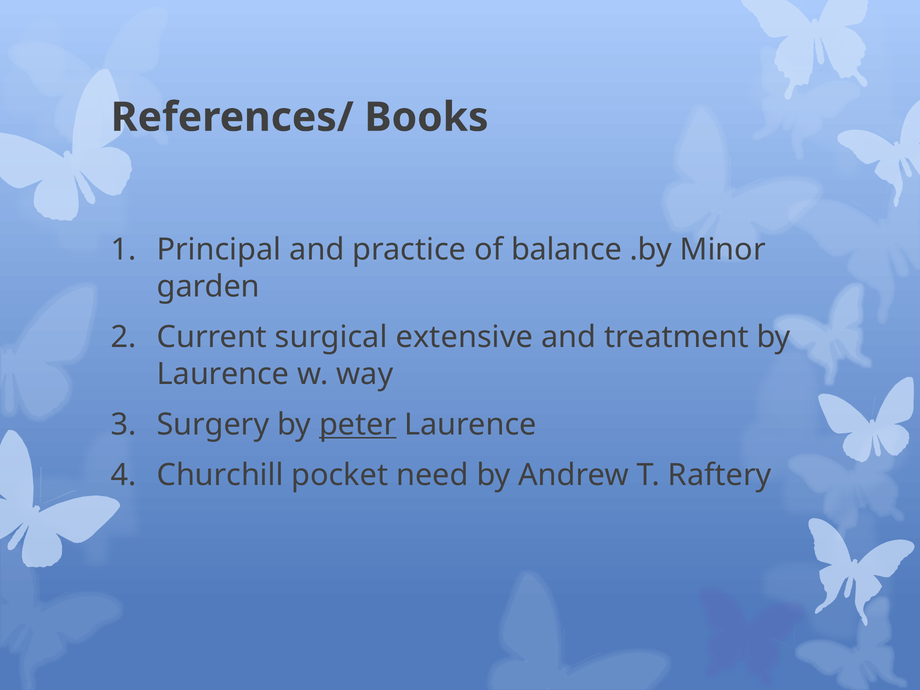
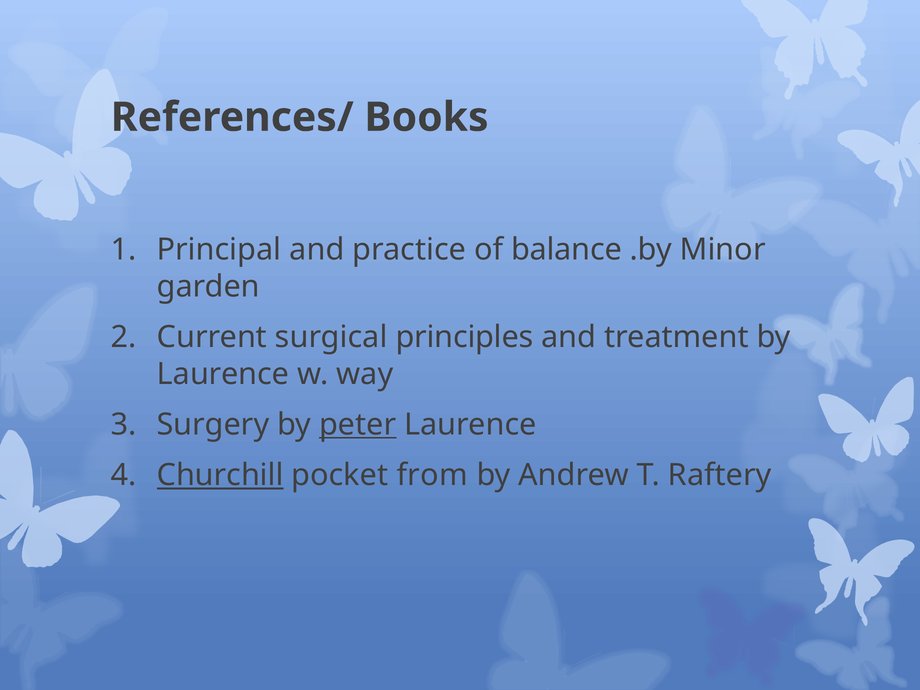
extensive: extensive -> principles (465, 337)
Churchill underline: none -> present (220, 475)
need: need -> from (432, 475)
